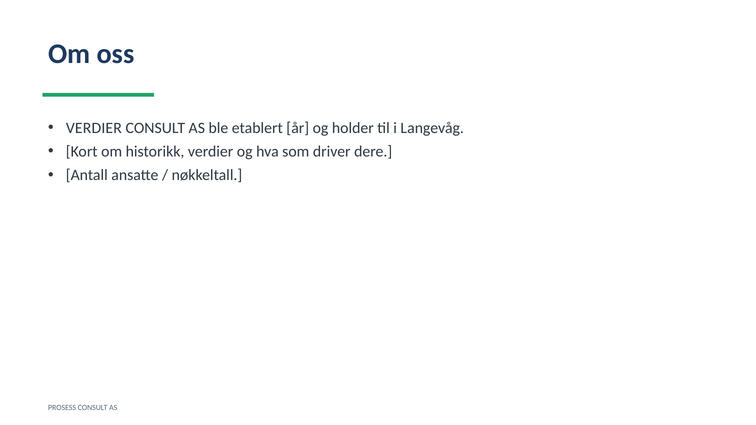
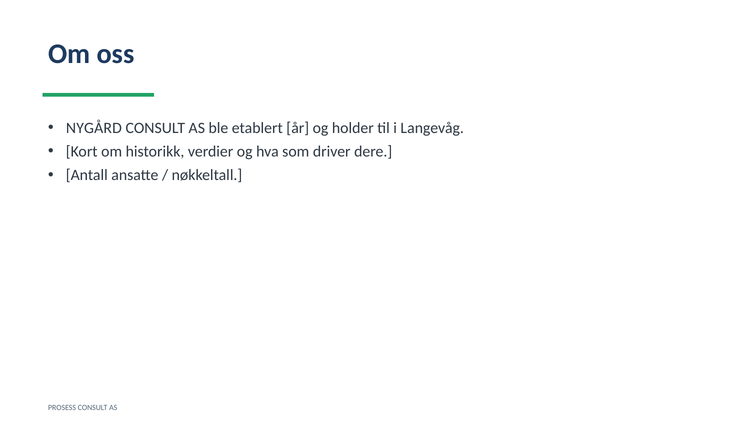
VERDIER: VERDIER -> NYGÅRD (94, 128)
